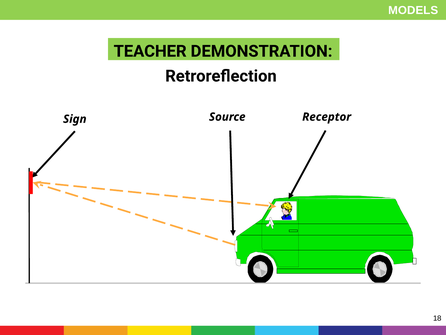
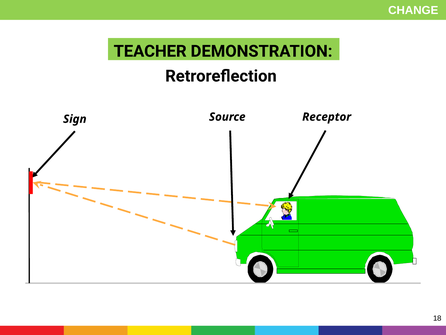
MODELS: MODELS -> CHANGE (413, 10)
